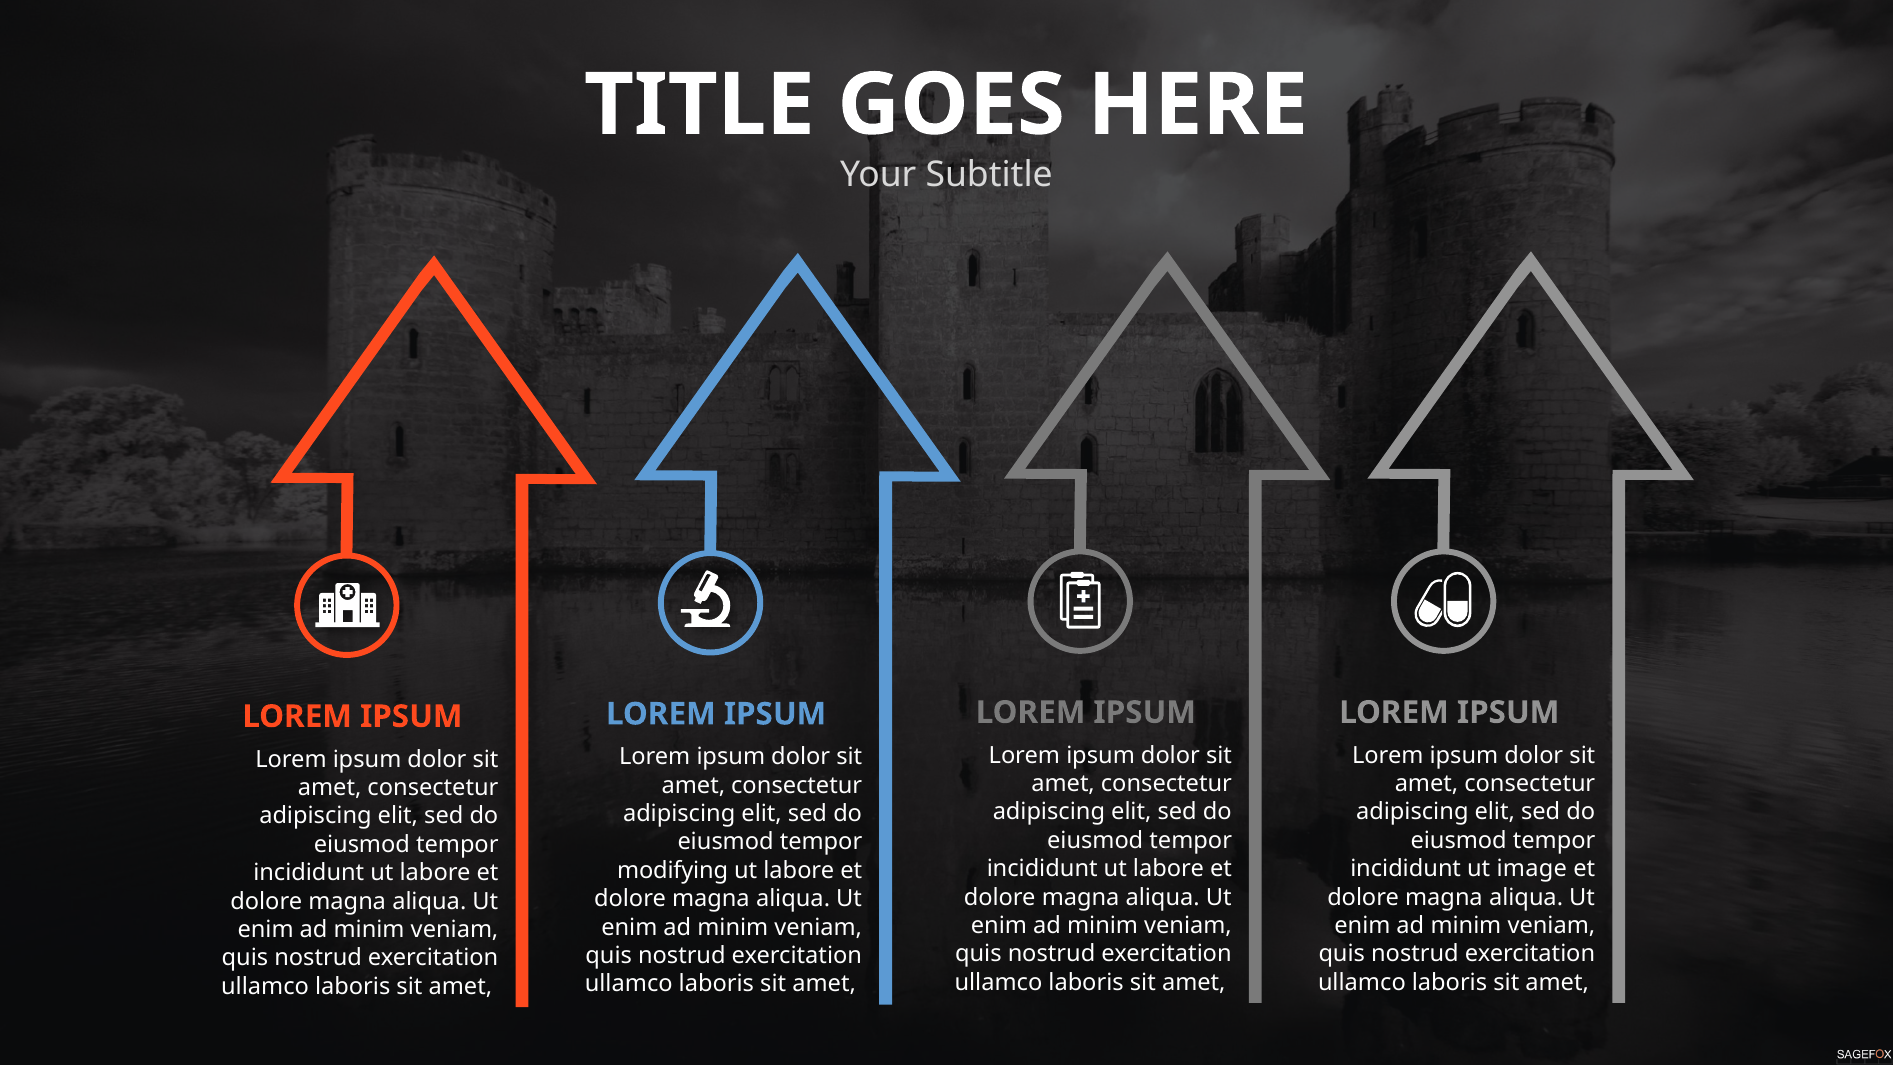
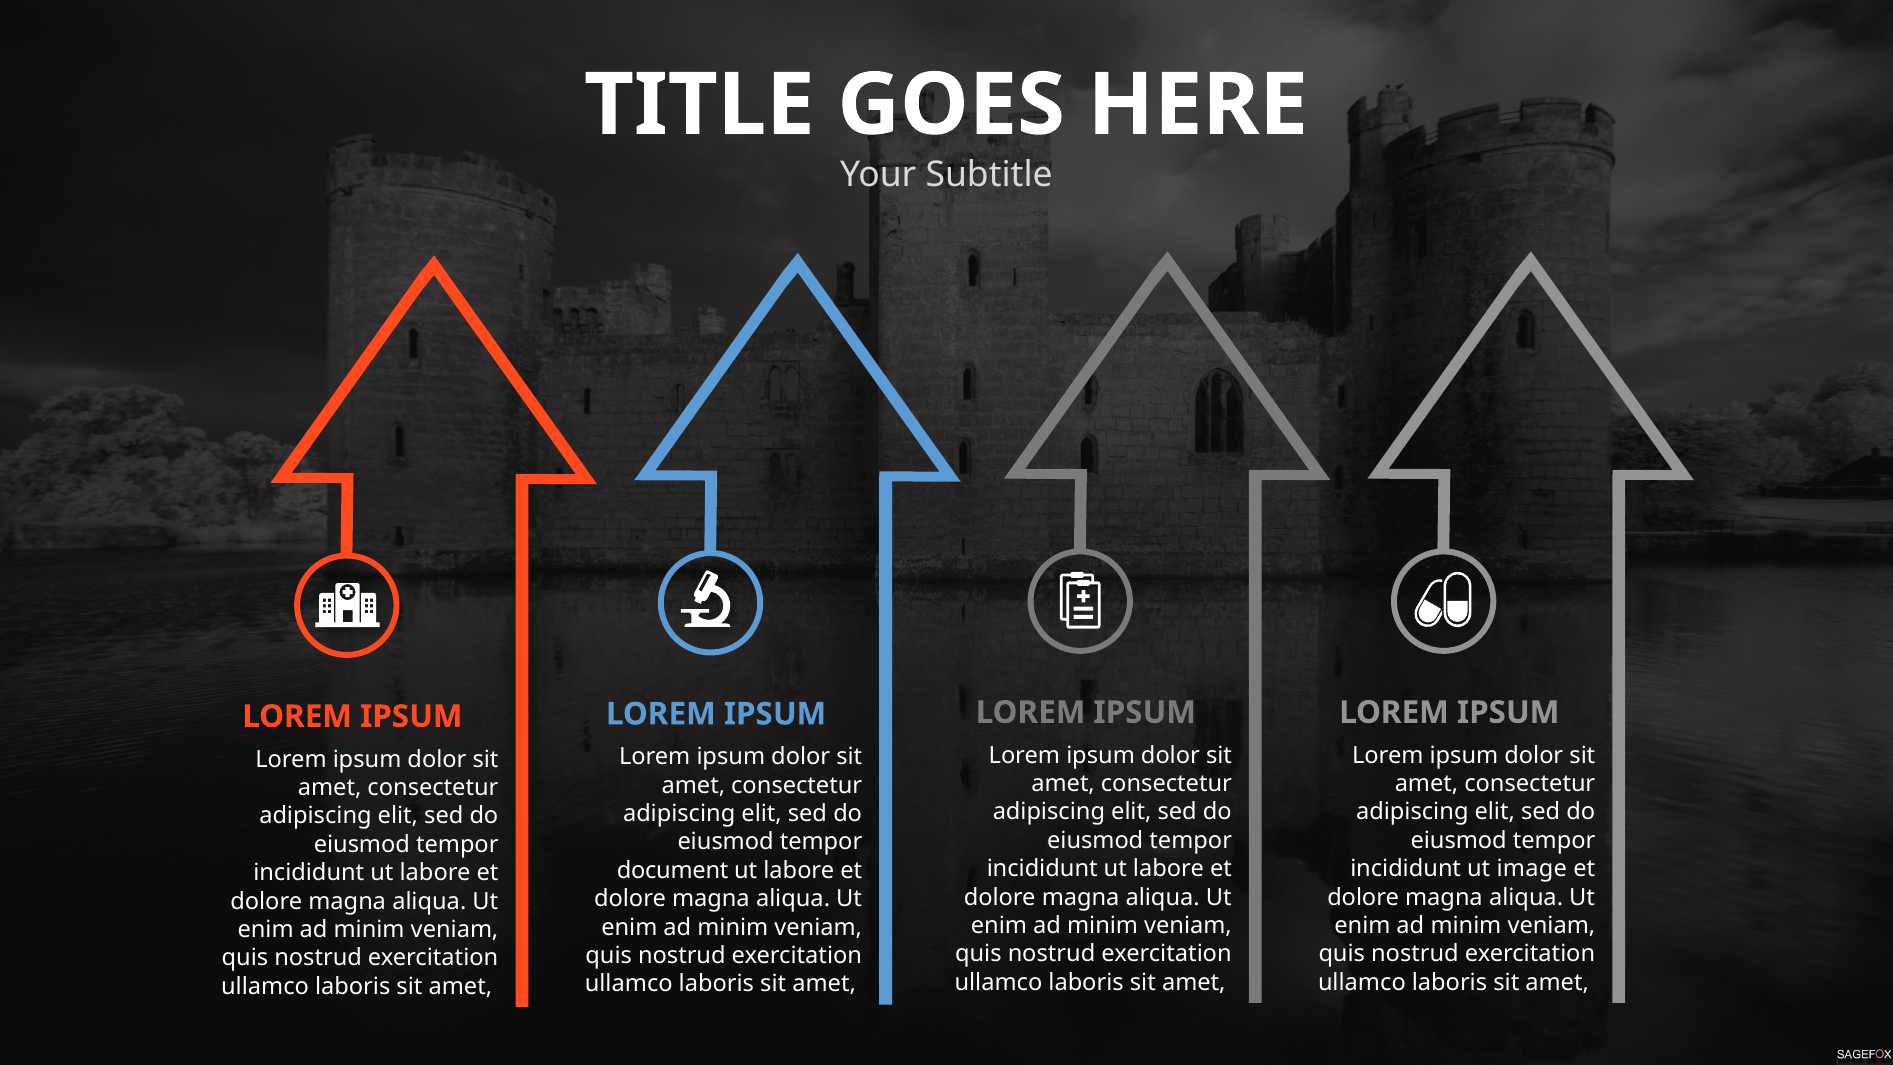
modifying: modifying -> document (673, 870)
